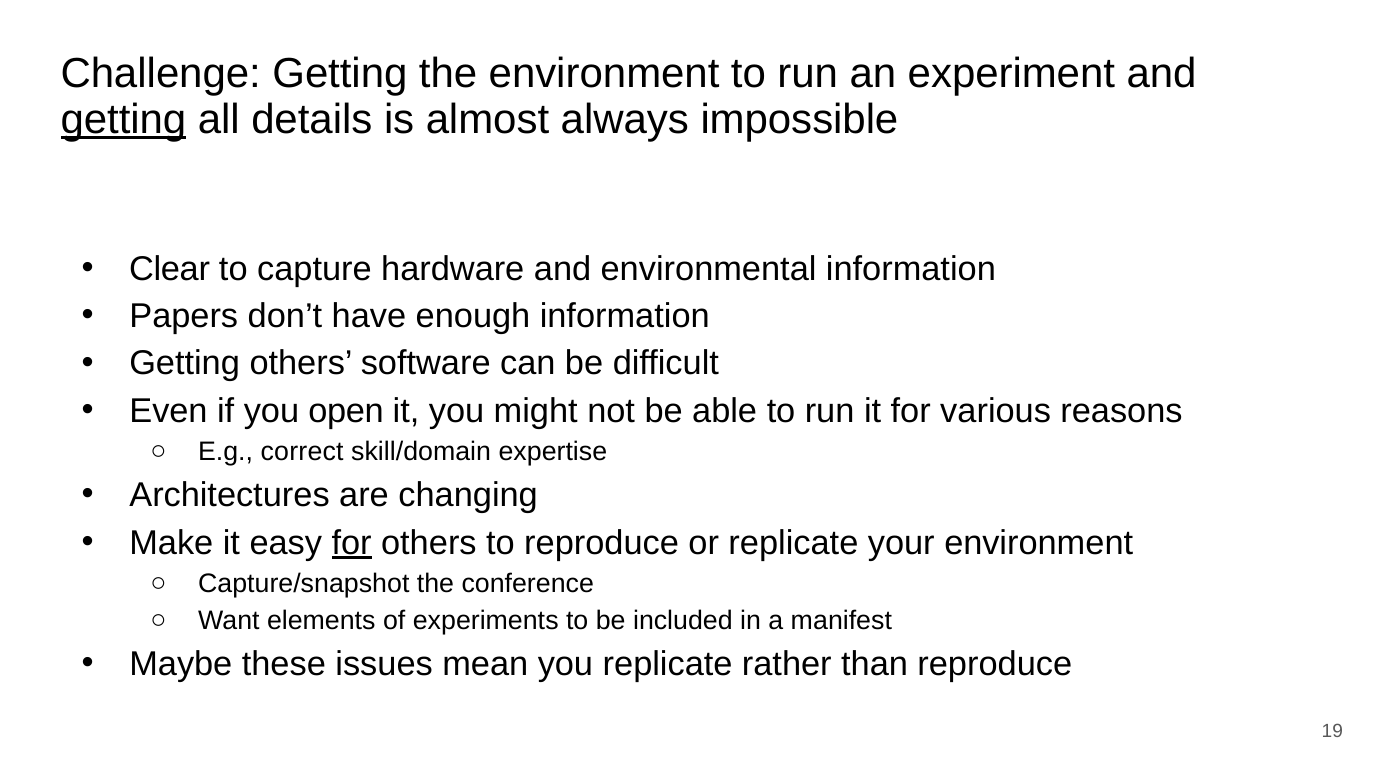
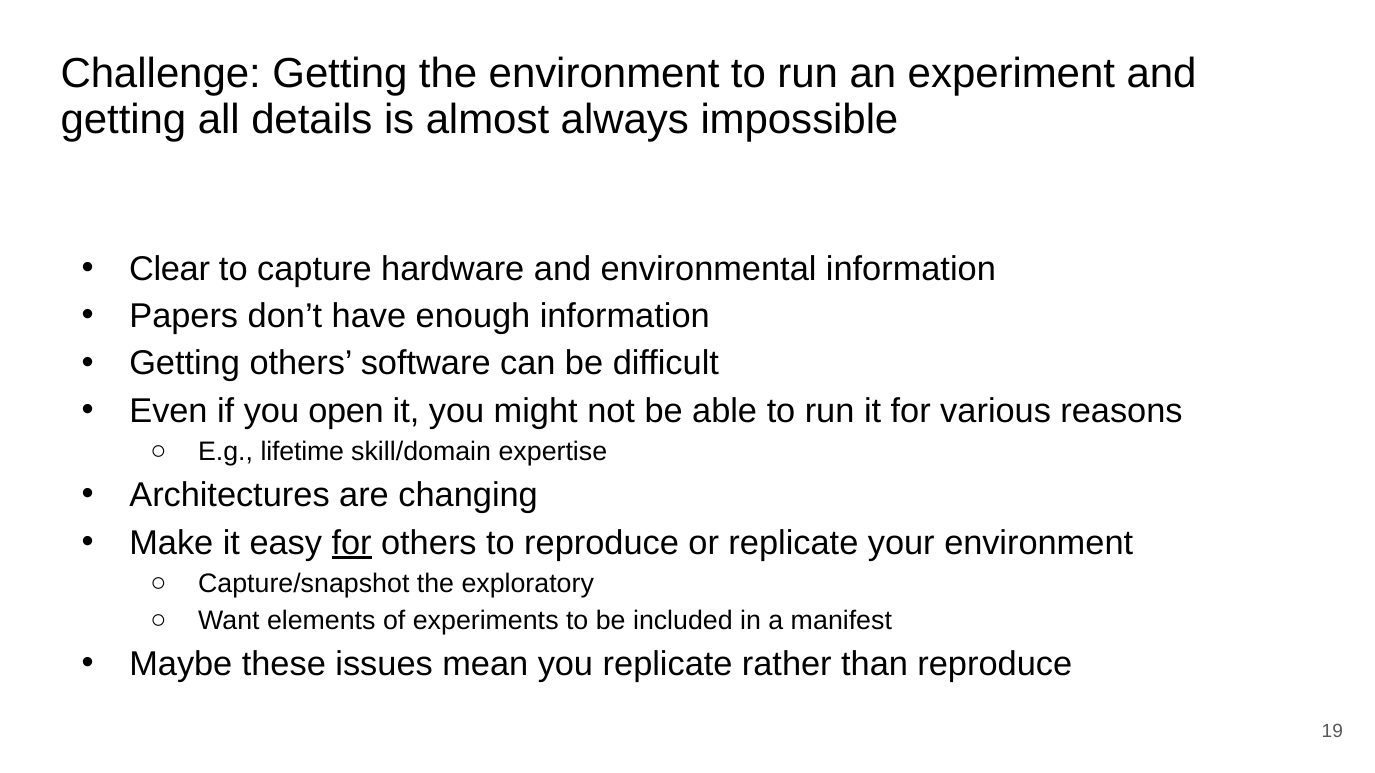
getting underline: present -> none (123, 120)
correct: correct -> lifetime (302, 452)
conference: conference -> exploratory (528, 584)
